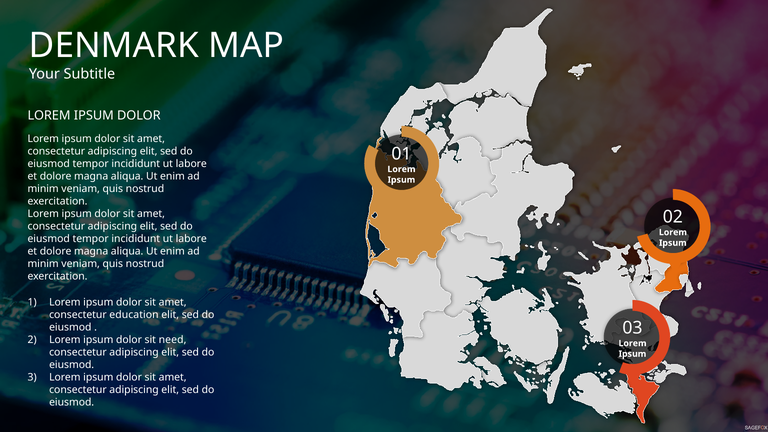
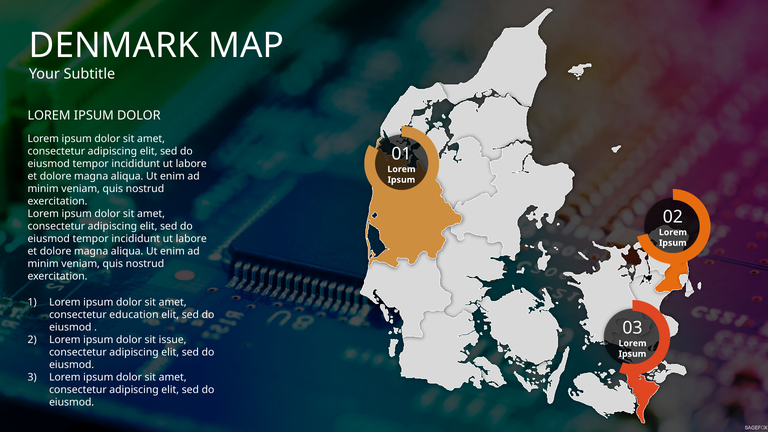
need: need -> issue (173, 340)
